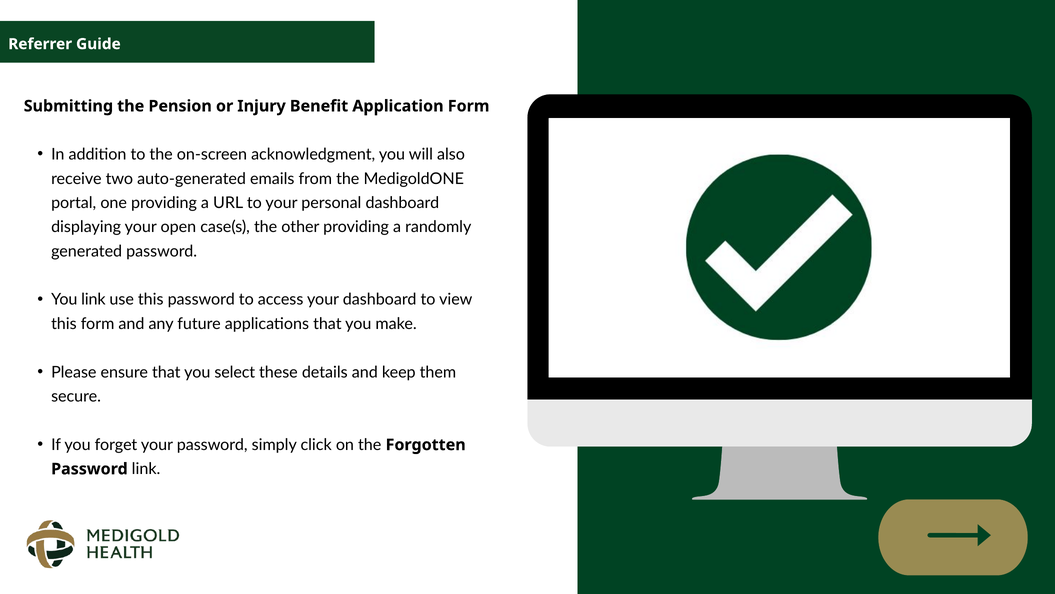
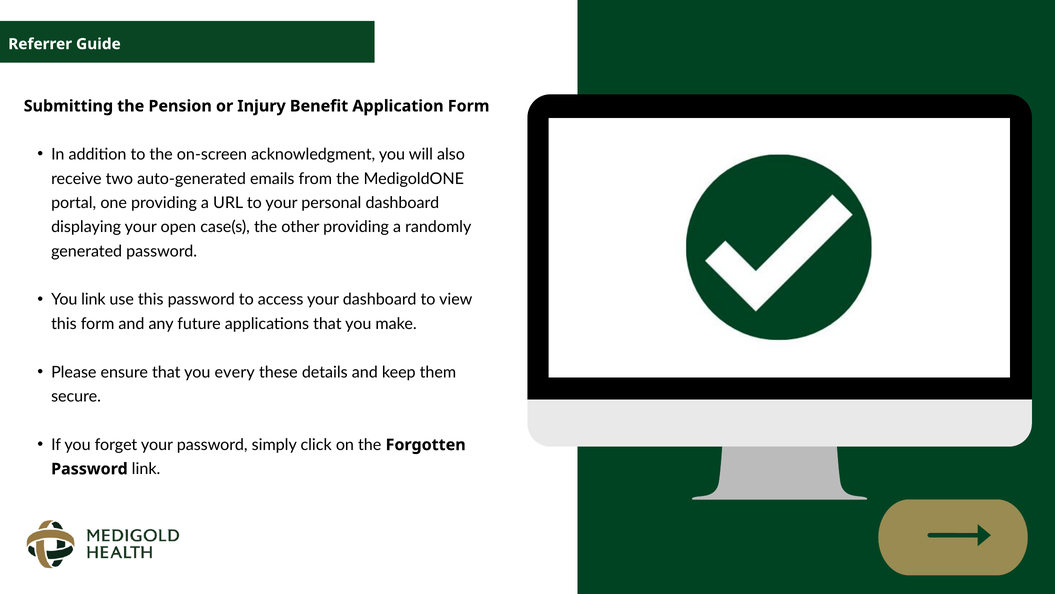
select: select -> every (235, 372)
